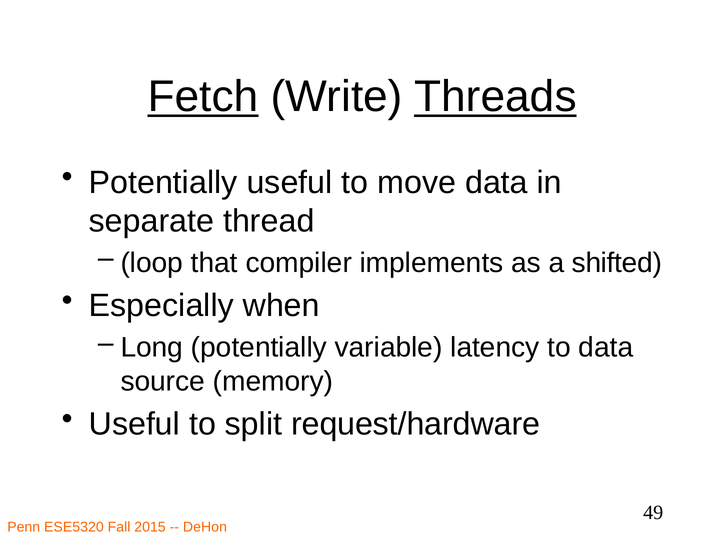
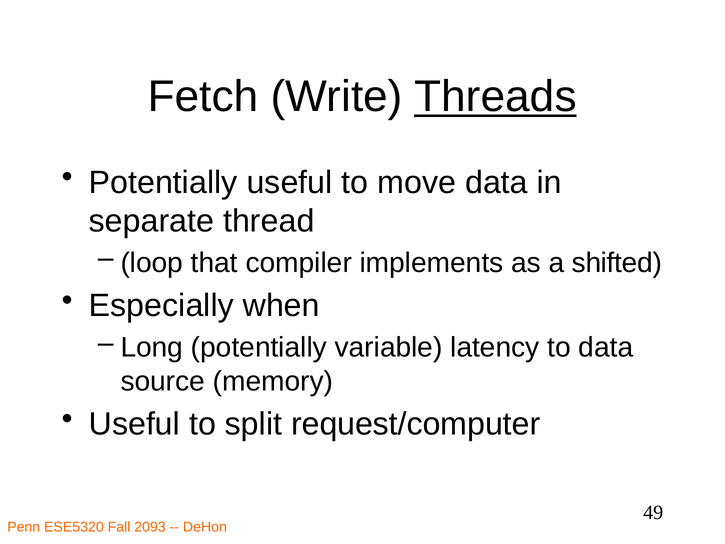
Fetch underline: present -> none (203, 97)
request/hardware: request/hardware -> request/computer (416, 424)
2015: 2015 -> 2093 (150, 527)
